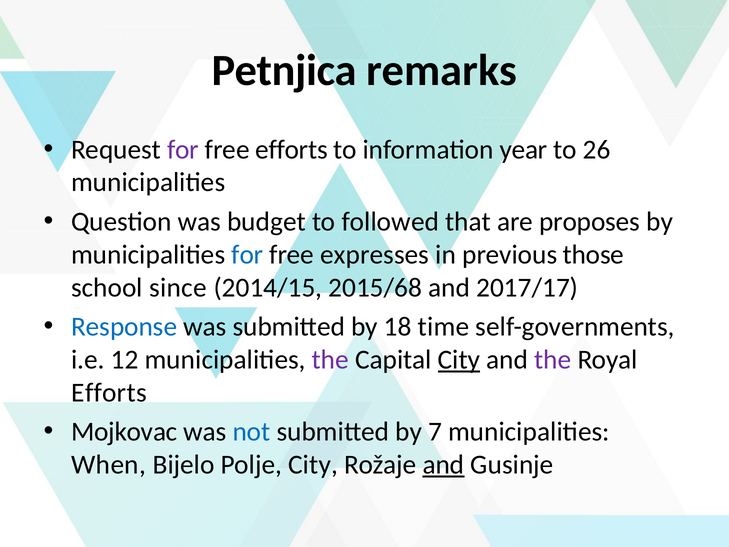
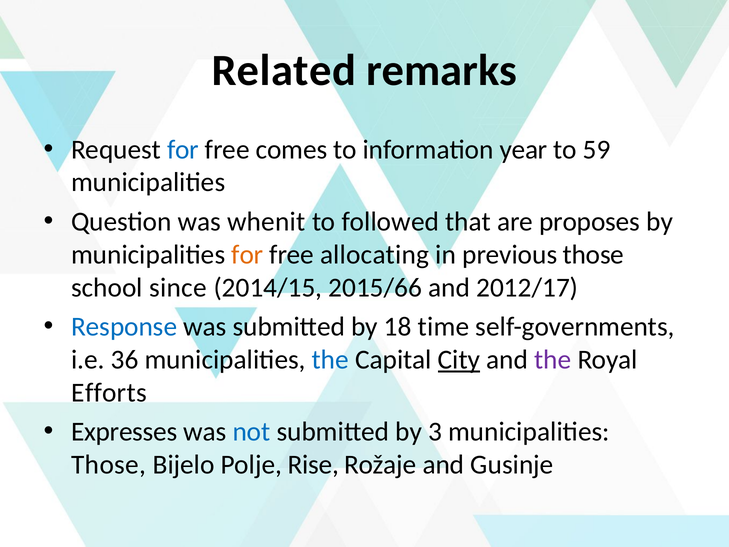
Petnjica: Petnjica -> Related (284, 71)
for colour: purple -> blue (183, 150)
free efforts: efforts -> comes (292, 150)
26: 26 -> 59 (597, 150)
budget: budget -> whenit (266, 222)
for colour: blue -> orange (247, 255)
expresses: expresses -> allocating (375, 255)
2015/68: 2015/68 -> 2015/66 (375, 287)
2017/17: 2017/17 -> 2012/17 (527, 287)
12: 12 -> 36 (125, 360)
the colour: purple -> blue (330, 360)
Mojkovac: Mojkovac -> Expresses (124, 432)
7: 7 -> 3 (435, 432)
When: When -> Those (109, 465)
Polje City: City -> Rise (313, 465)
and underline: present -> none (443, 465)
